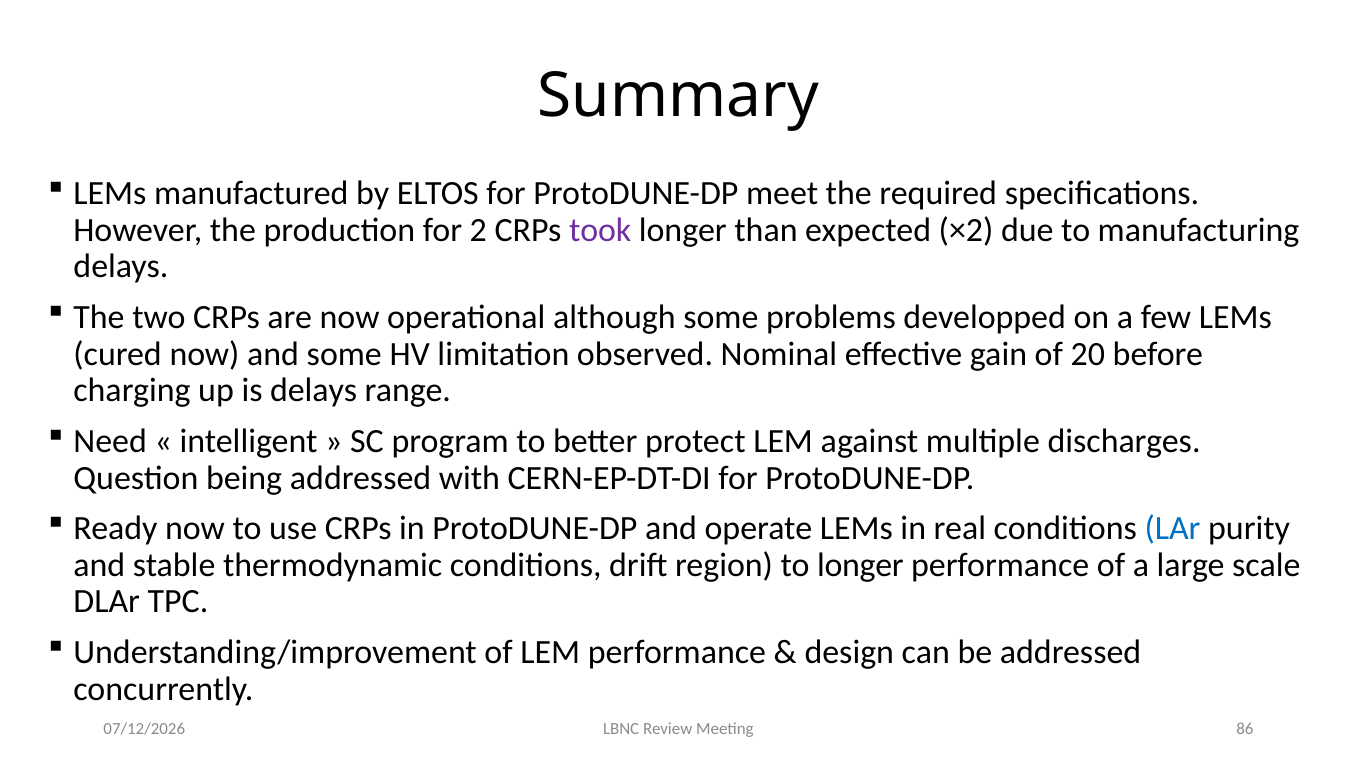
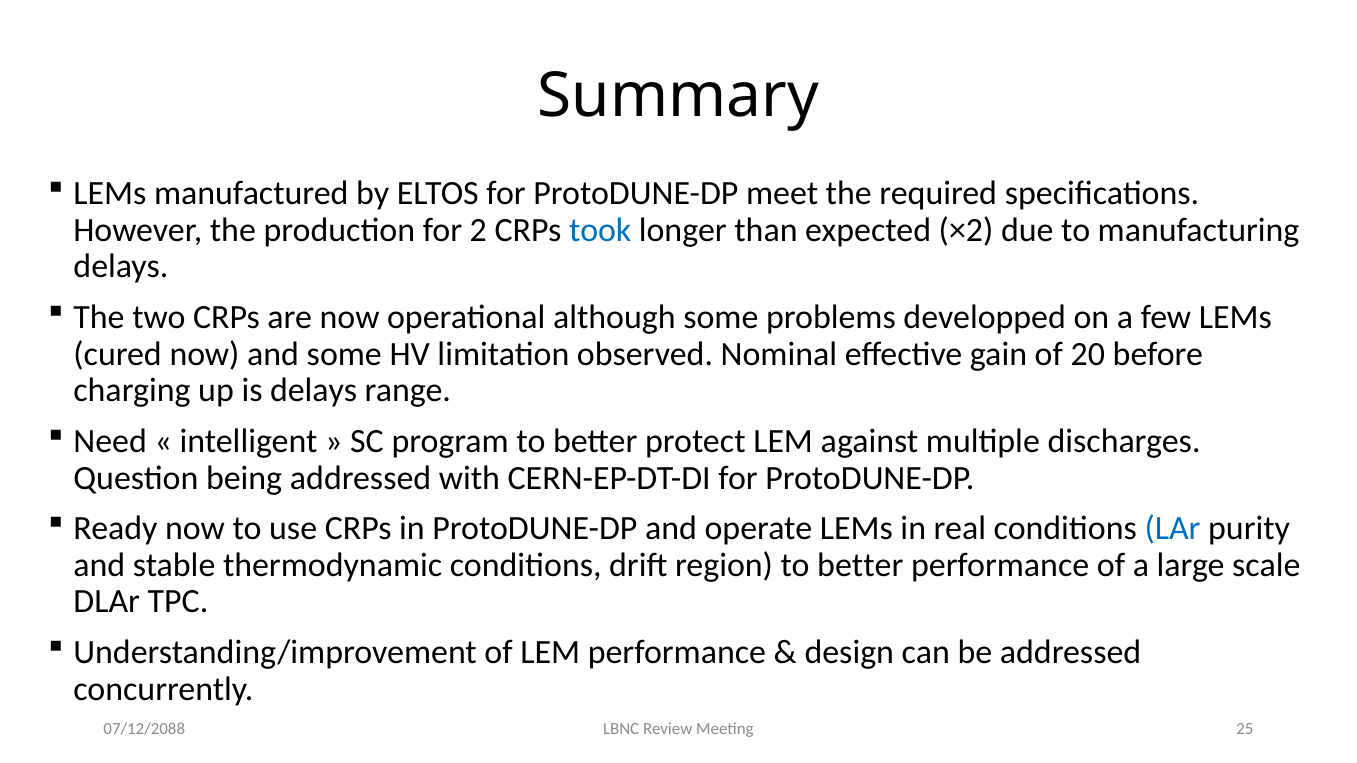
took colour: purple -> blue (600, 230)
region to longer: longer -> better (860, 565)
86: 86 -> 25 (1245, 729)
07/12/2026: 07/12/2026 -> 07/12/2088 (144, 729)
